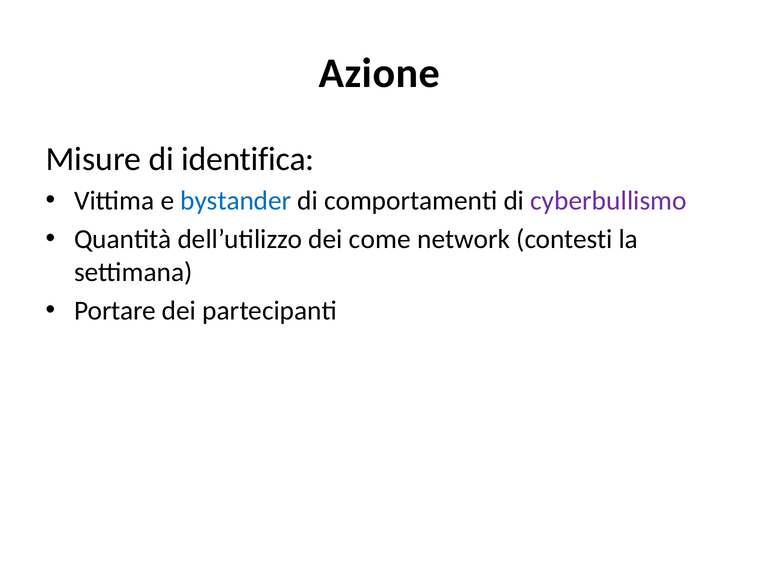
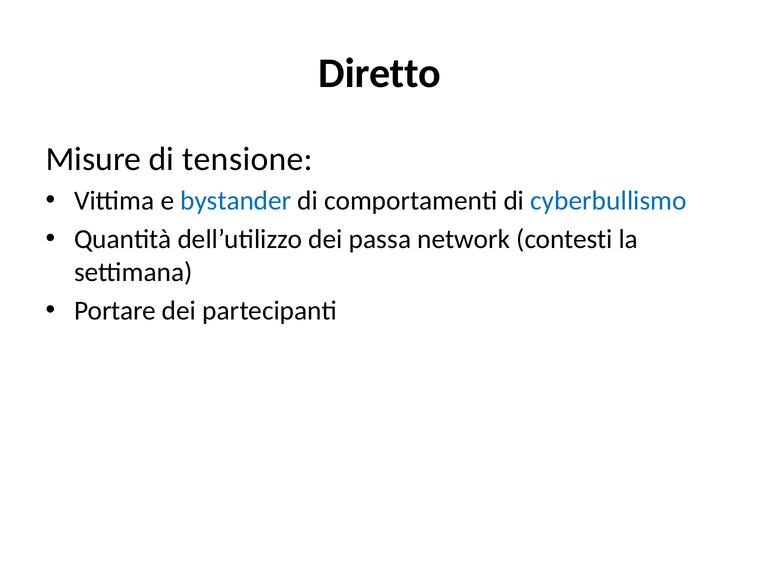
Azione: Azione -> Diretto (380, 73)
identifica: identifica -> tensione (248, 159)
cyberbullismo colour: purple -> blue (609, 201)
come: come -> passa (380, 239)
